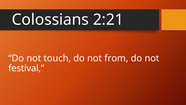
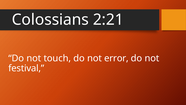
from: from -> error (116, 58)
